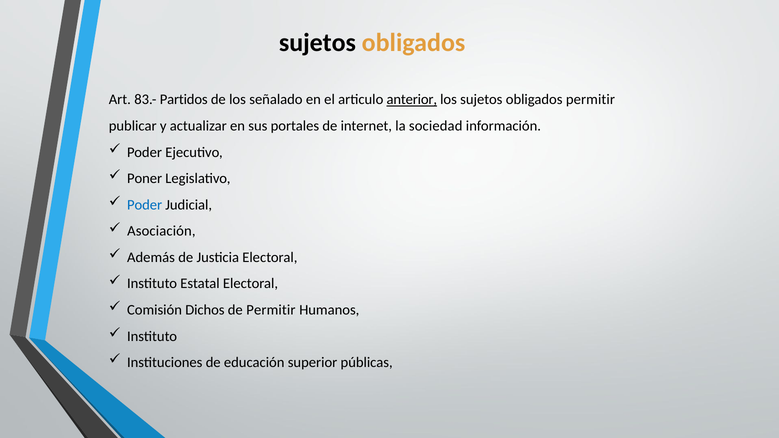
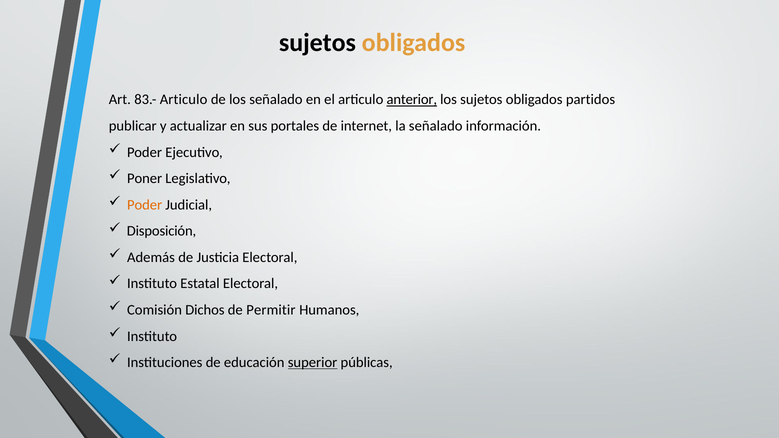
83.- Partidos: Partidos -> Articulo (184, 100)
obligados permitir: permitir -> partidos (591, 100)
la sociedad: sociedad -> señalado (436, 126)
Poder colour: blue -> orange (145, 205)
Asociación: Asociación -> Disposición (162, 231)
superior underline: none -> present (313, 363)
